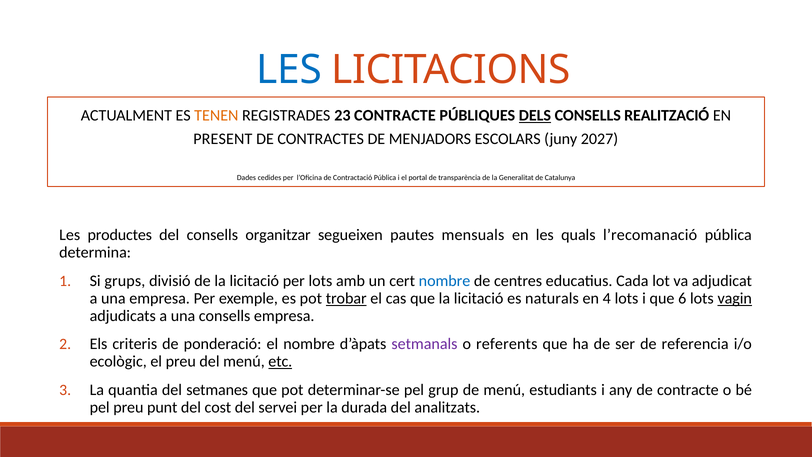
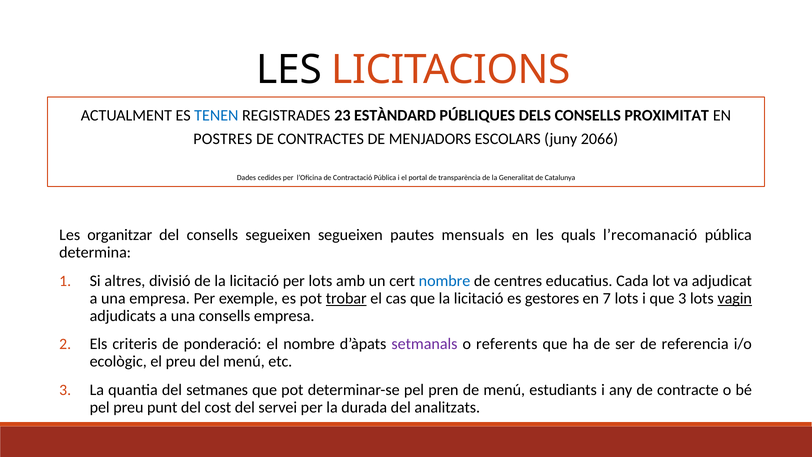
LES colour: blue -> black (289, 70)
TENEN colour: orange -> blue (216, 115)
23 CONTRACTE: CONTRACTE -> ESTÀNDARD (395, 115)
DELS underline: present -> none (535, 115)
REALITZACIÓ: REALITZACIÓ -> PROXIMITAT (667, 115)
PRESENT: PRESENT -> POSTRES (223, 139)
2027: 2027 -> 2066 (599, 139)
productes: productes -> organitzar (120, 235)
consells organitzar: organitzar -> segueixen (278, 235)
grups: grups -> altres (125, 281)
naturals: naturals -> gestores (552, 298)
4: 4 -> 7 (607, 298)
que 6: 6 -> 3 (682, 298)
etc underline: present -> none (280, 361)
grup: grup -> pren (443, 390)
